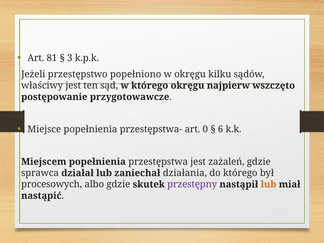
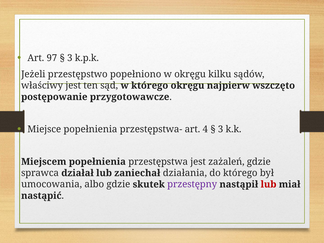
81: 81 -> 97 (52, 58)
0: 0 -> 4 (205, 129)
6: 6 -> 3 (221, 129)
procesowych: procesowych -> umocowania (52, 184)
lub colour: orange -> red (269, 184)
